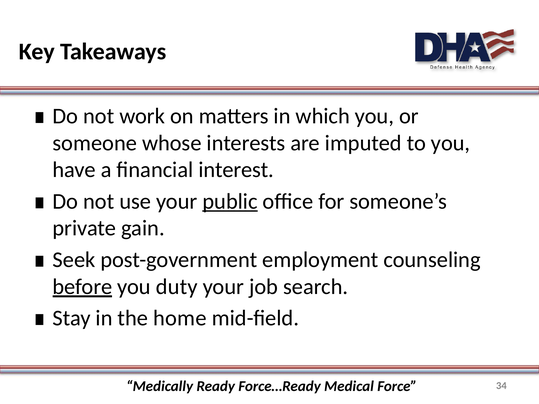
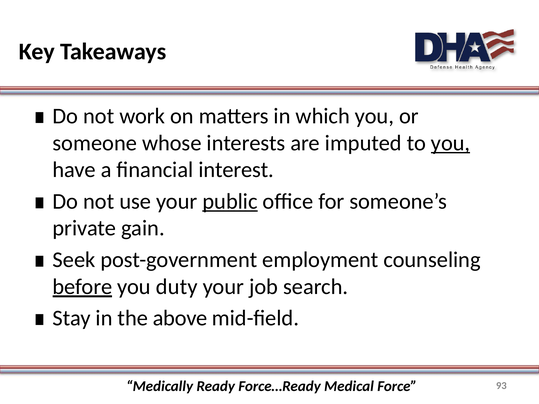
you underline: none -> present (451, 143)
home: home -> above (180, 318)
34: 34 -> 93 (501, 386)
